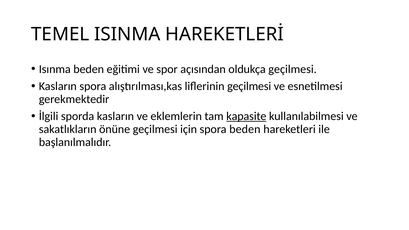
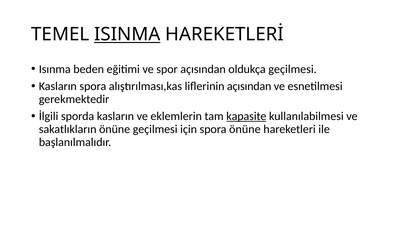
ISINMA underline: none -> present (127, 34)
liflerinin geçilmesi: geçilmesi -> açısından (249, 86)
spora beden: beden -> önüne (245, 129)
